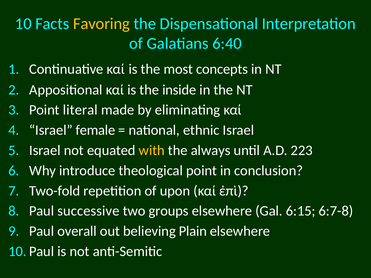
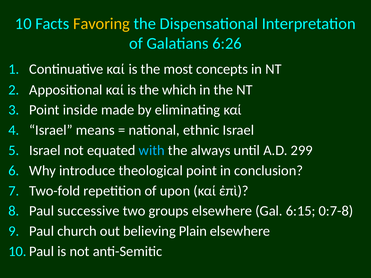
6:40: 6:40 -> 6:26 (227, 44)
inside: inside -> which (179, 90)
literal: literal -> inside (80, 110)
female: female -> means (95, 130)
with colour: yellow -> light blue (152, 151)
223: 223 -> 299 (302, 151)
6:7-8: 6:7-8 -> 0:7-8 (336, 211)
overall: overall -> church (77, 231)
